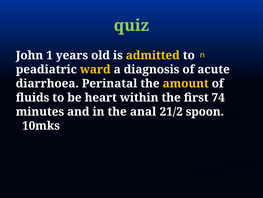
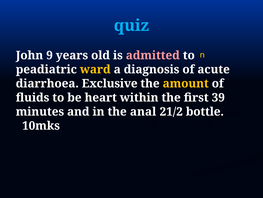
quiz colour: light green -> light blue (131, 25)
1: 1 -> 9 (50, 55)
admitted colour: yellow -> pink (153, 55)
Perinatal: Perinatal -> Exclusive (110, 83)
74: 74 -> 39 (218, 97)
spoon: spoon -> bottle (205, 111)
